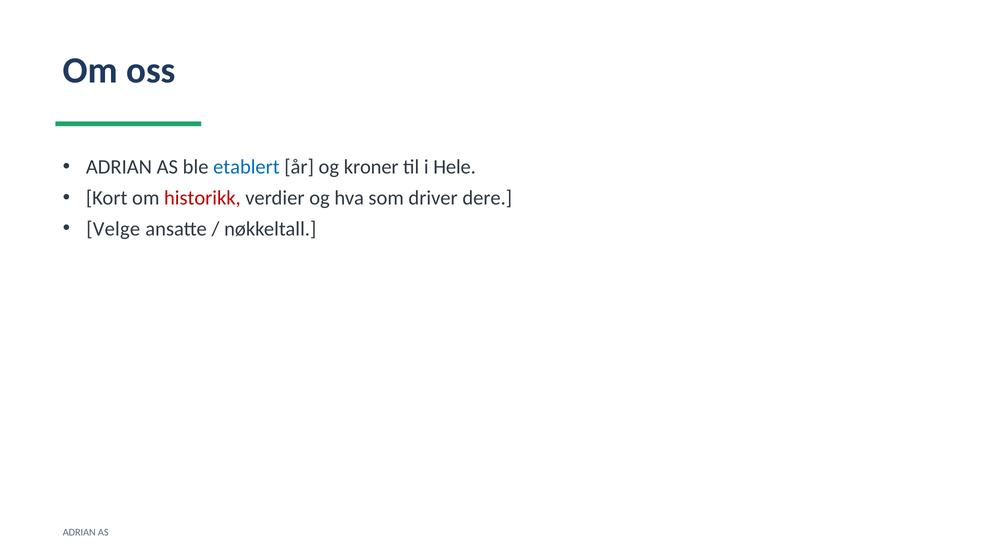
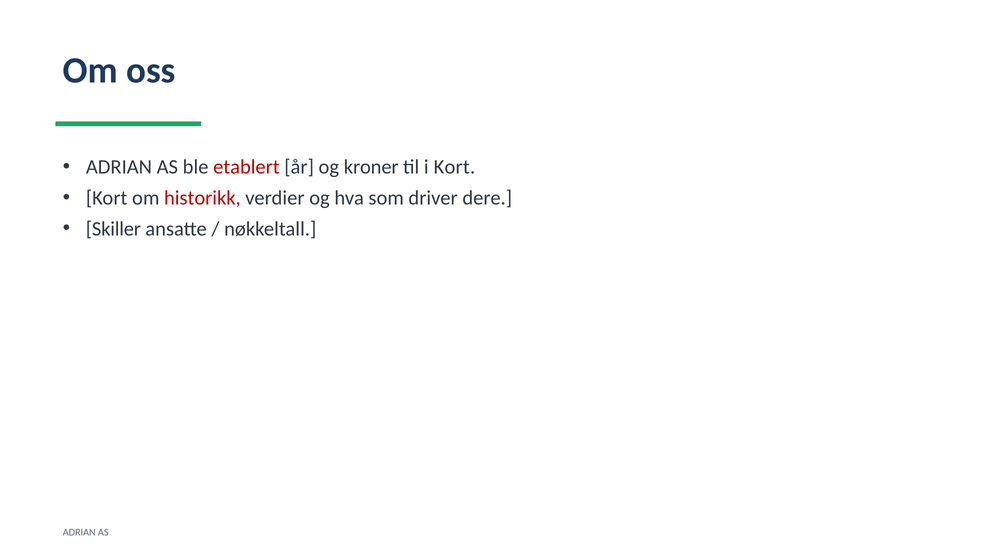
etablert colour: blue -> red (246, 167)
i Hele: Hele -> Kort (454, 167)
Velge: Velge -> Skiller (113, 229)
